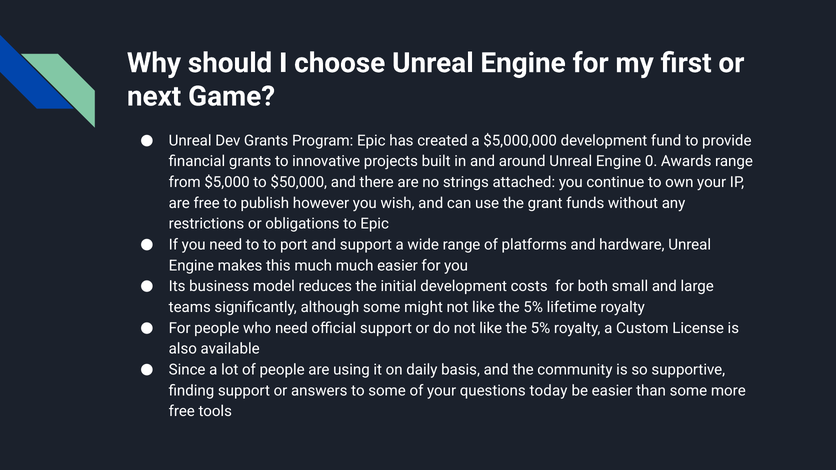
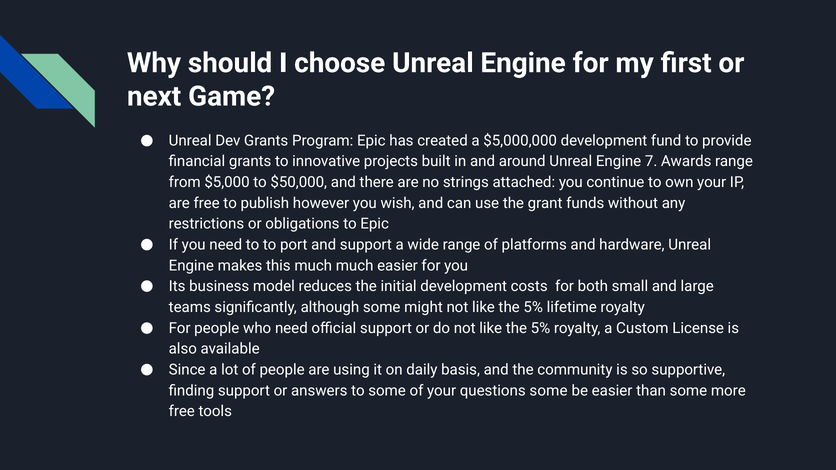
0: 0 -> 7 (651, 162)
questions today: today -> some (549, 391)
